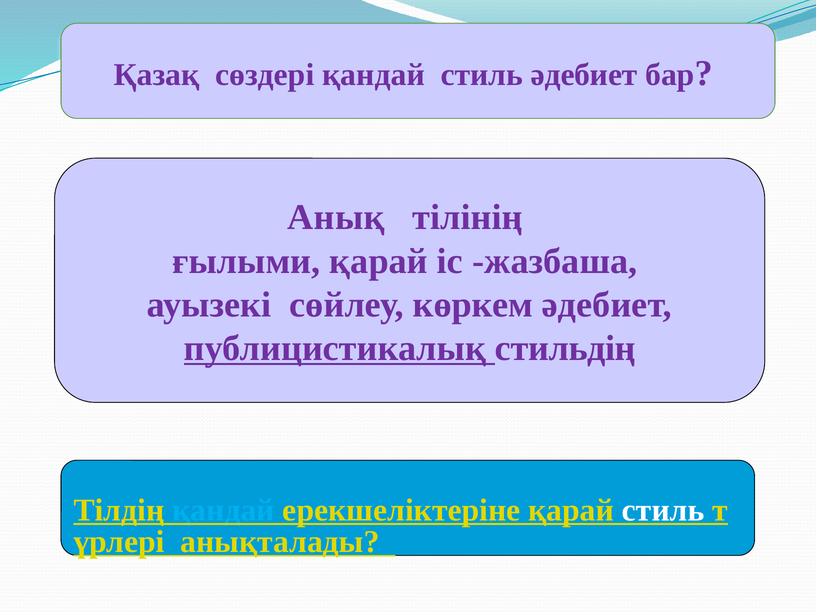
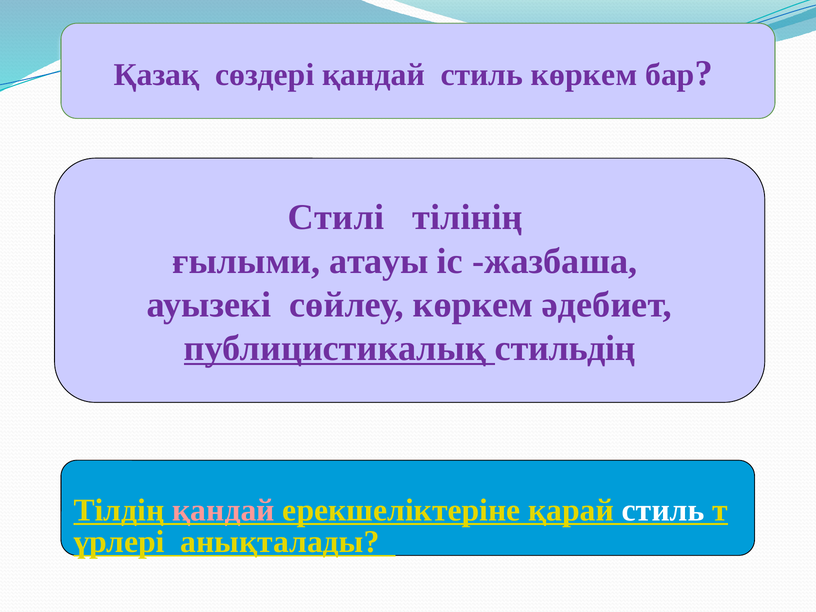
стиль әдебиет: әдебиет -> көркем (584, 75)
Анық: Анық -> Стилі (336, 218)
ғылыми қарай: қарай -> атауы (379, 261)
қандай colour: light blue -> pink (223, 510)
